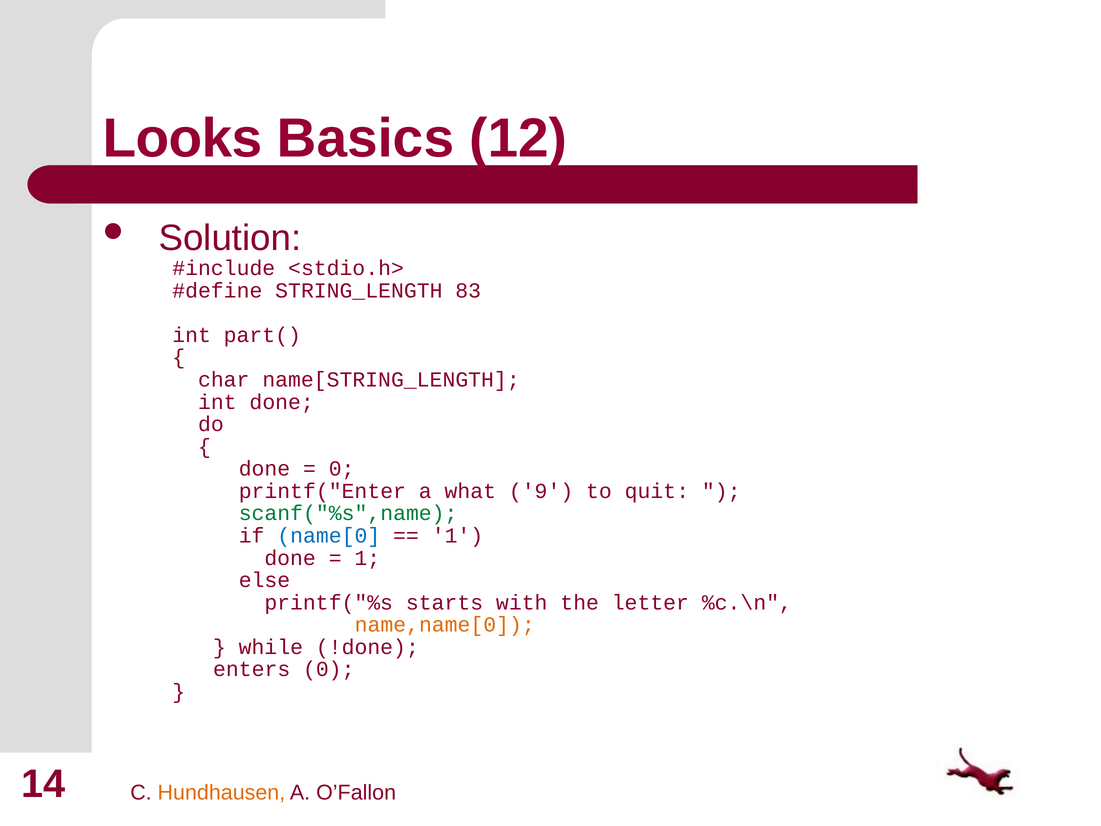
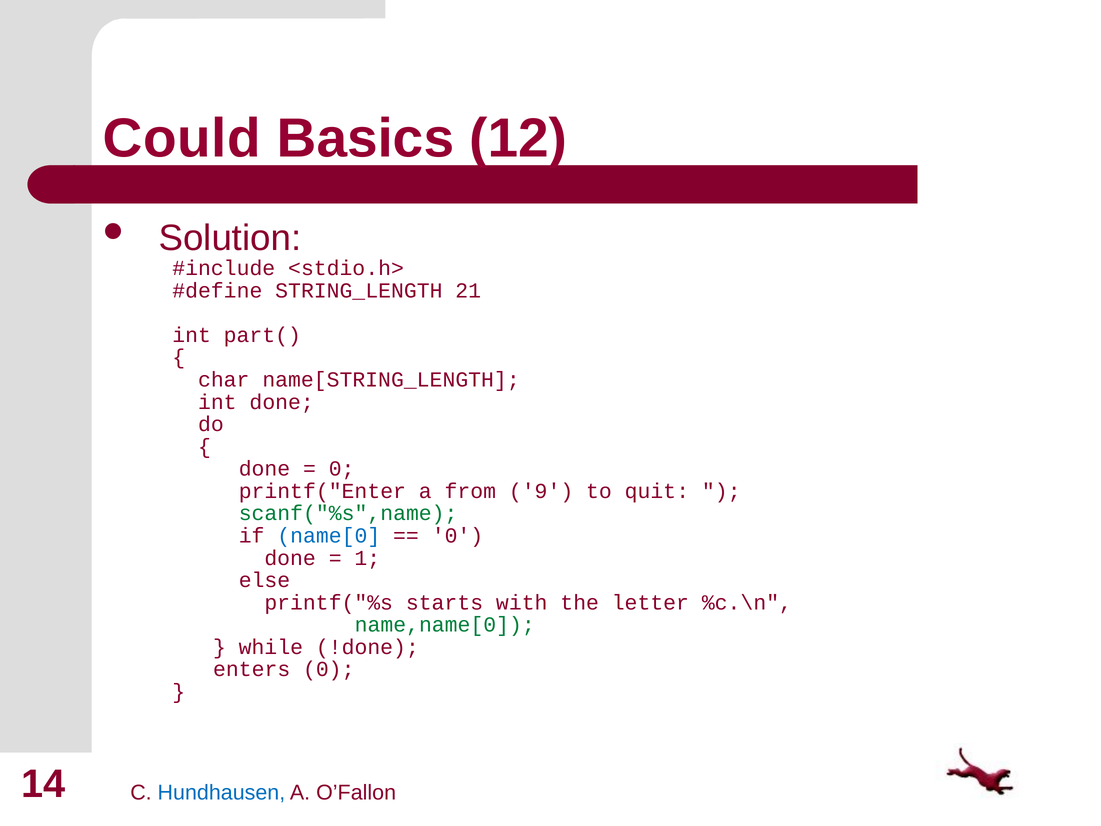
Looks: Looks -> Could (182, 139)
83: 83 -> 21 (468, 290)
what: what -> from (470, 491)
1: 1 -> 0 (457, 536)
name,name[0 colour: orange -> green (445, 625)
Hundhausen colour: orange -> blue (221, 793)
